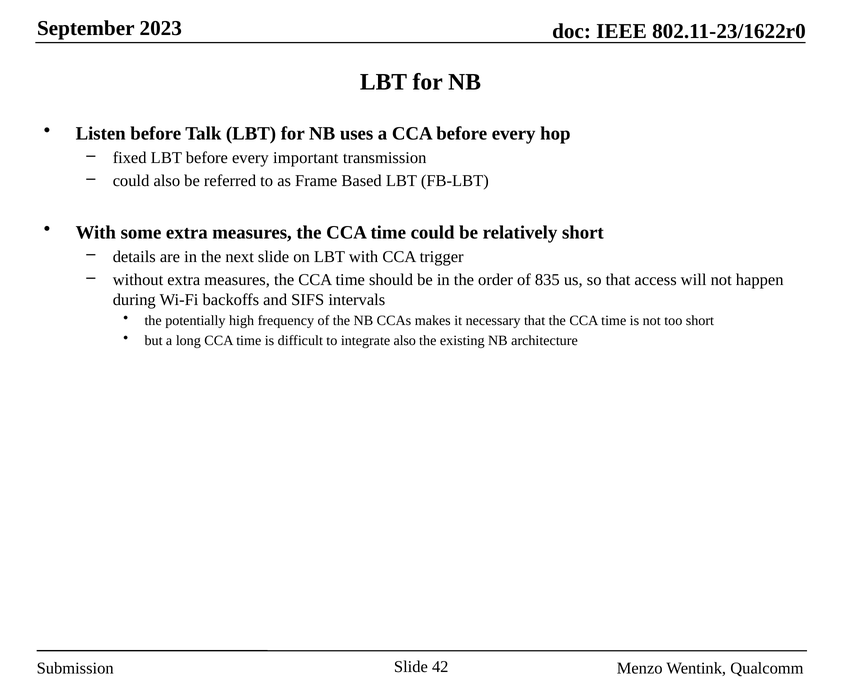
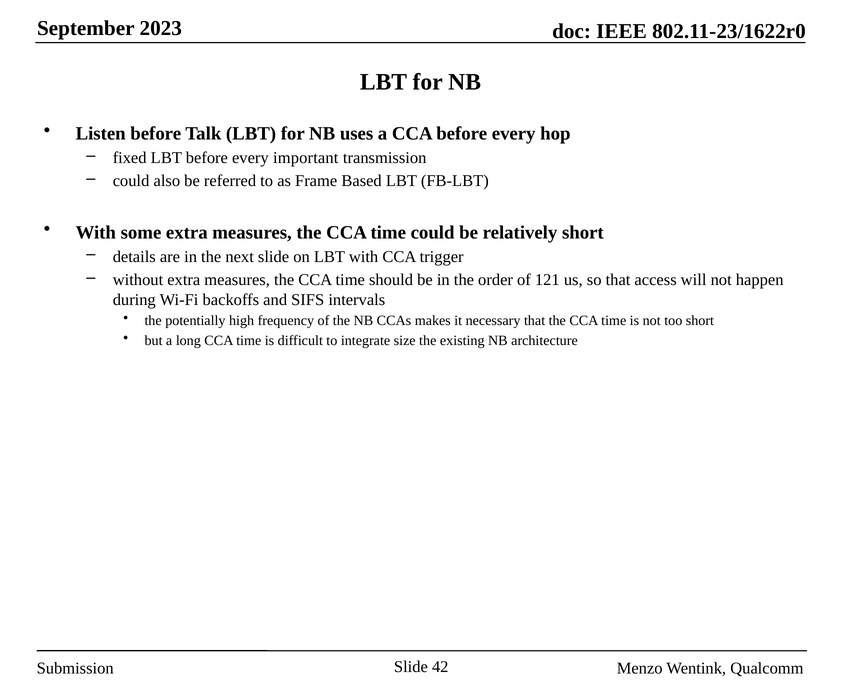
835: 835 -> 121 (547, 280)
integrate also: also -> size (405, 341)
